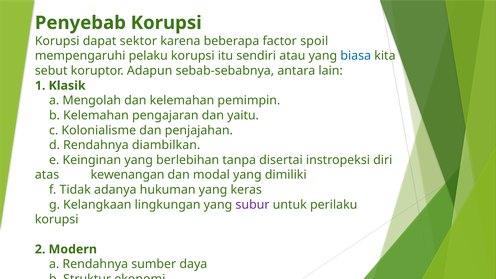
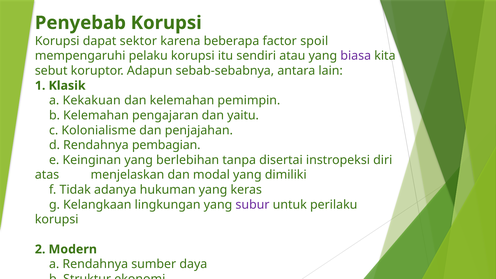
biasa colour: blue -> purple (356, 56)
Mengolah: Mengolah -> Kekakuan (92, 101)
diambilkan: diambilkan -> pembagian (166, 145)
kewenangan: kewenangan -> menjelaskan (127, 175)
